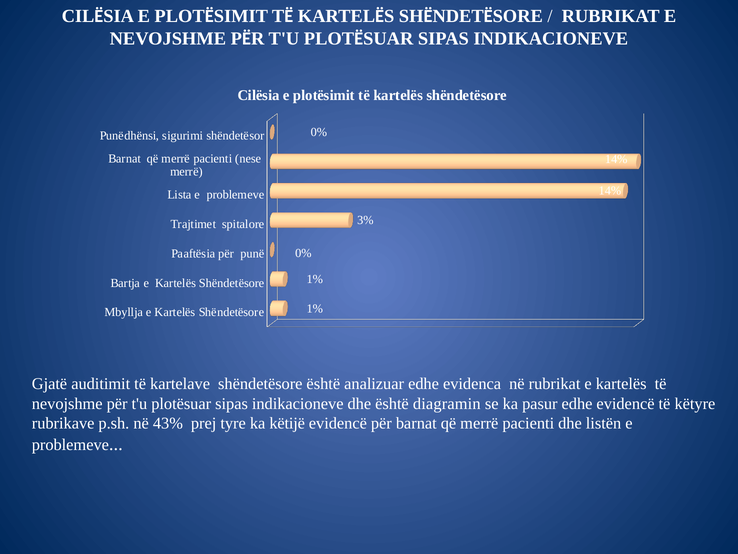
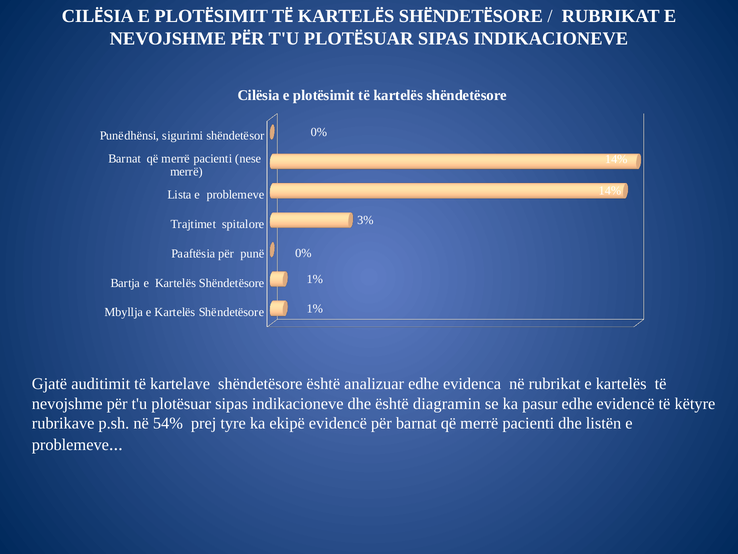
43%: 43% -> 54% (168, 423)
këtijë: këtijë -> ekipë (287, 423)
